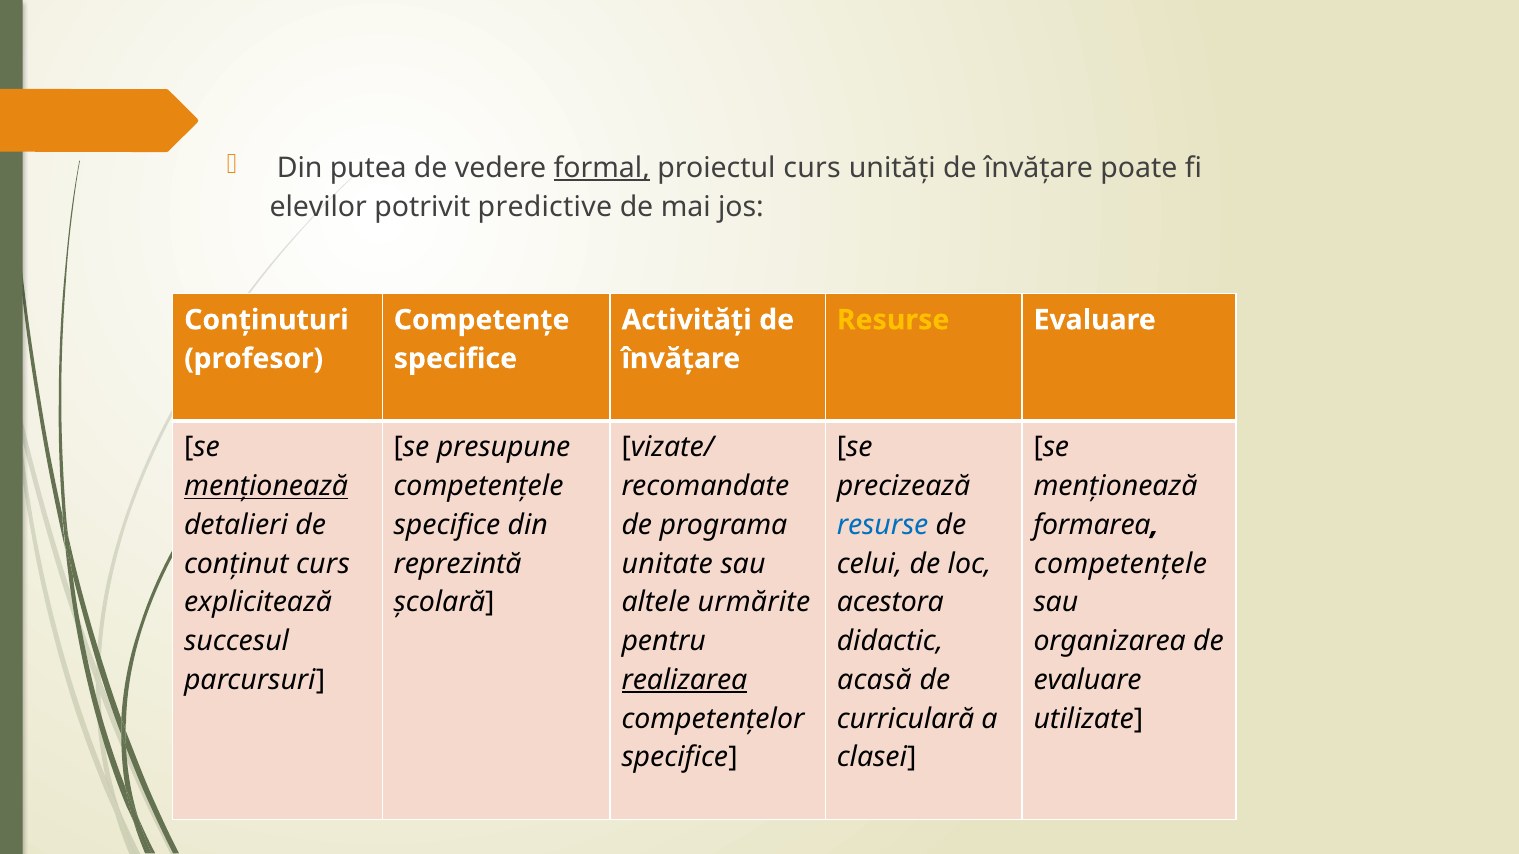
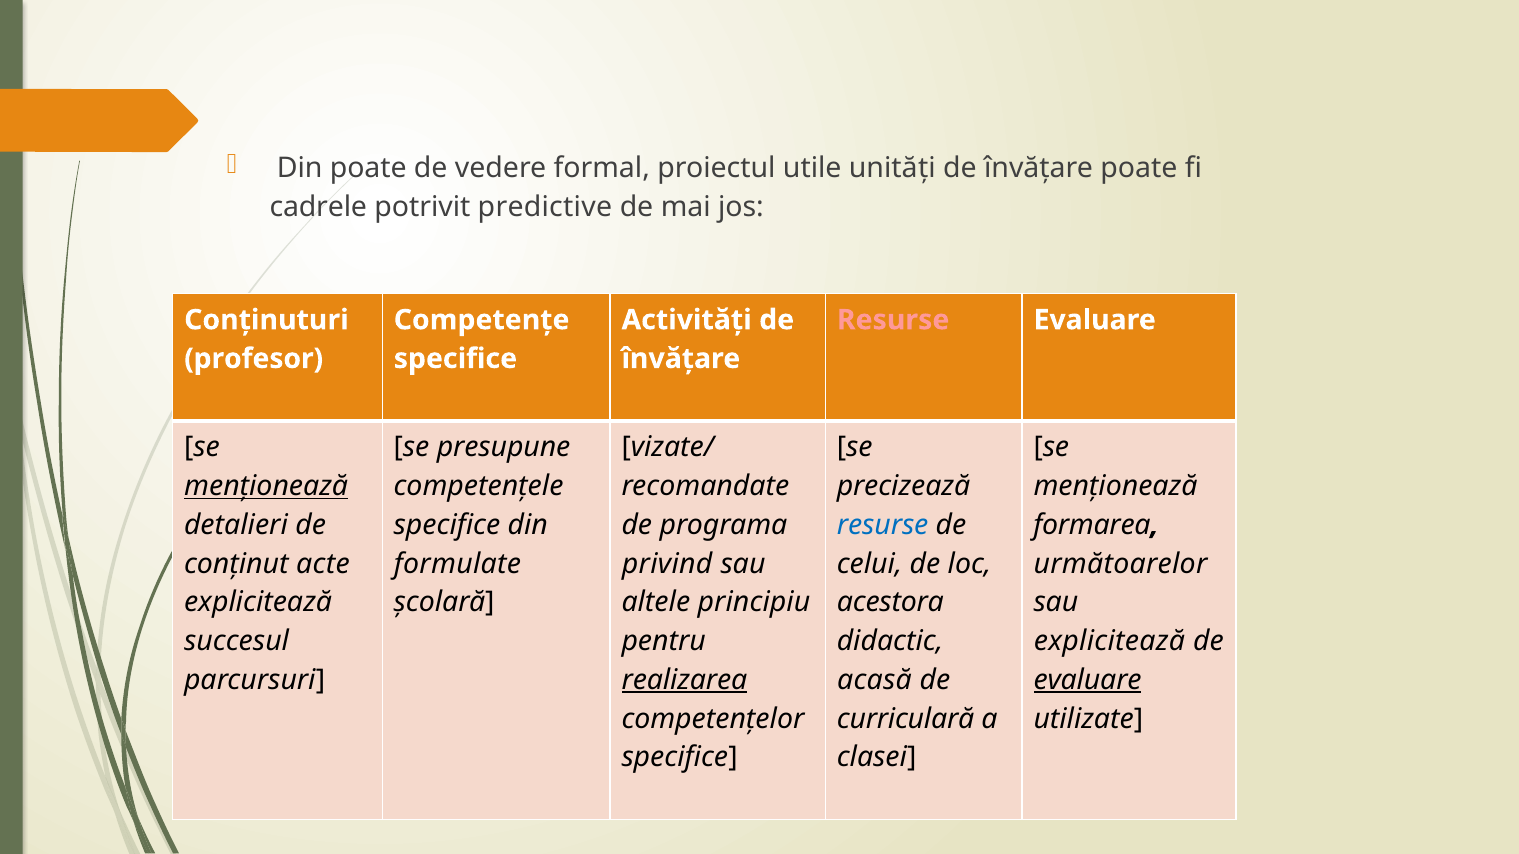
Din putea: putea -> poate (368, 168)
formal underline: present -> none (602, 168)
proiectul curs: curs -> utile (812, 168)
elevilor: elevilor -> cadrele (318, 207)
Resurse colour: yellow -> pink (893, 320)
conținut curs: curs -> acte (323, 564)
reprezintă: reprezintă -> formulate (457, 564)
unitate: unitate -> privind (667, 564)
competențele: competențele -> următoarelor (1120, 564)
urmărite: urmărite -> principiu (754, 603)
organizarea: organizarea -> explicitează (1109, 642)
evaluare underline: none -> present (1088, 680)
